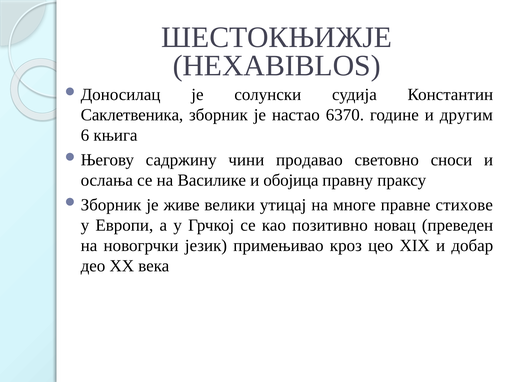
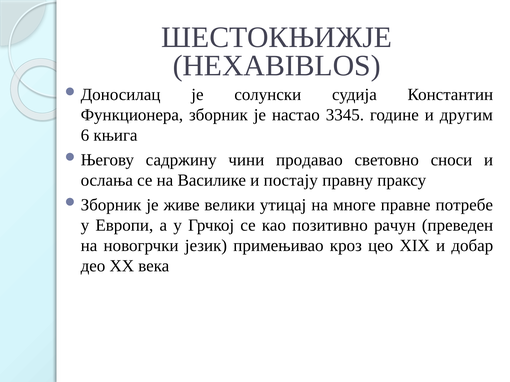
Саклетвеника: Саклетвеника -> Функционера (132, 115)
6370: 6370 -> 3345 (345, 115)
обојица: обојица -> постају (291, 181)
стихове: стихове -> потребе (464, 205)
новац: новац -> рачун (395, 226)
